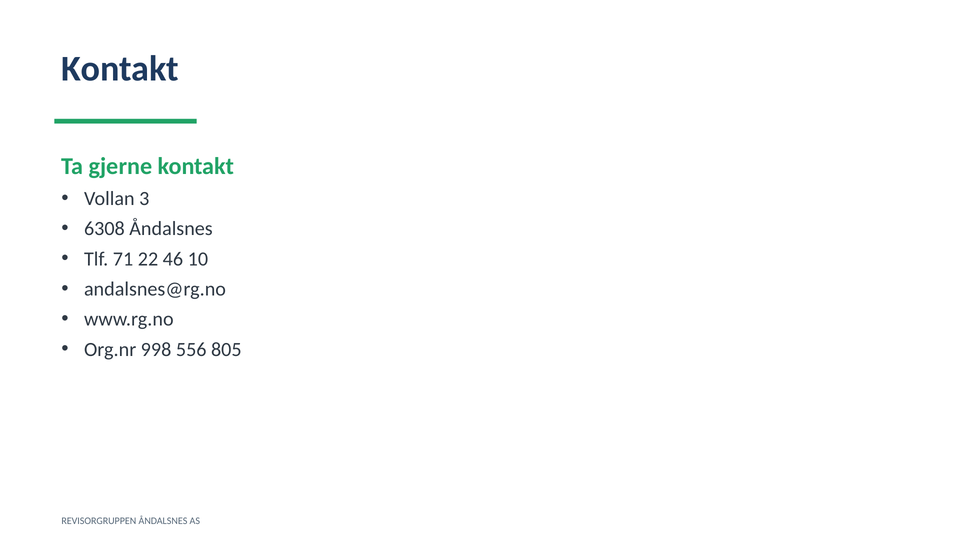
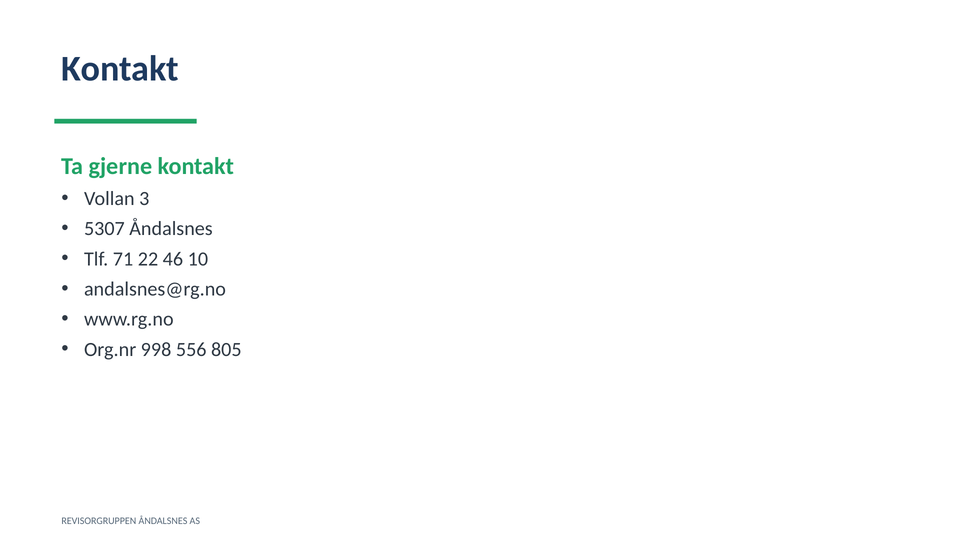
6308: 6308 -> 5307 (104, 229)
